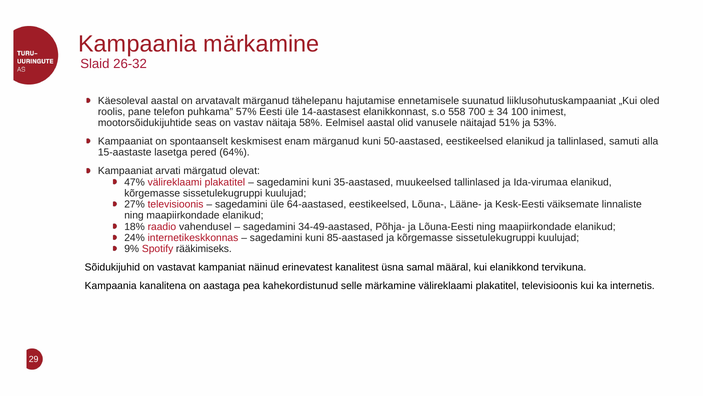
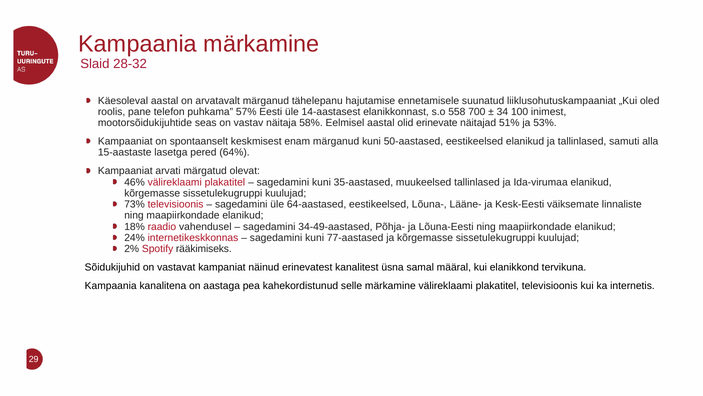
26-32: 26-32 -> 28-32 (130, 64)
vanusele: vanusele -> erinevate (437, 123)
47%: 47% -> 46% (135, 182)
27%: 27% -> 73% (135, 204)
85-aastased: 85-aastased -> 77-aastased (355, 237)
9%: 9% -> 2% (132, 249)
